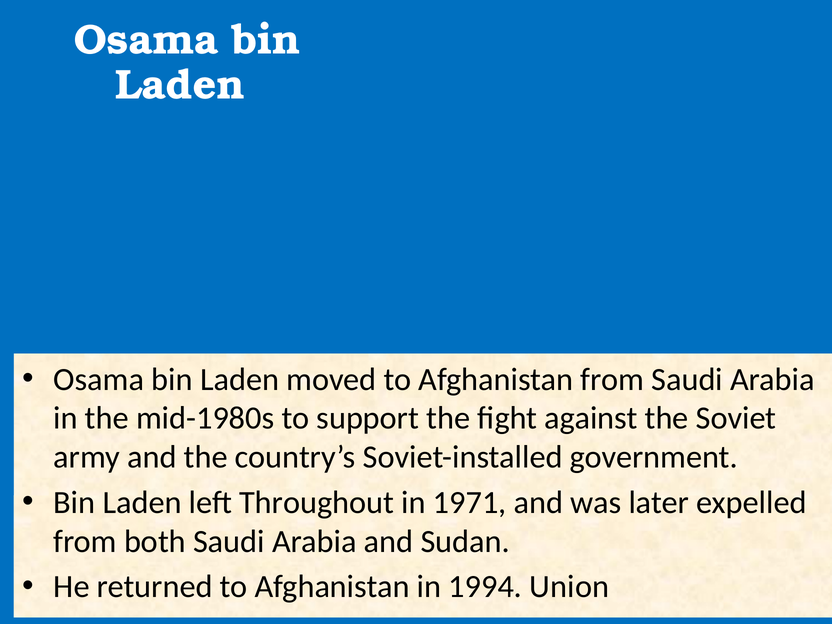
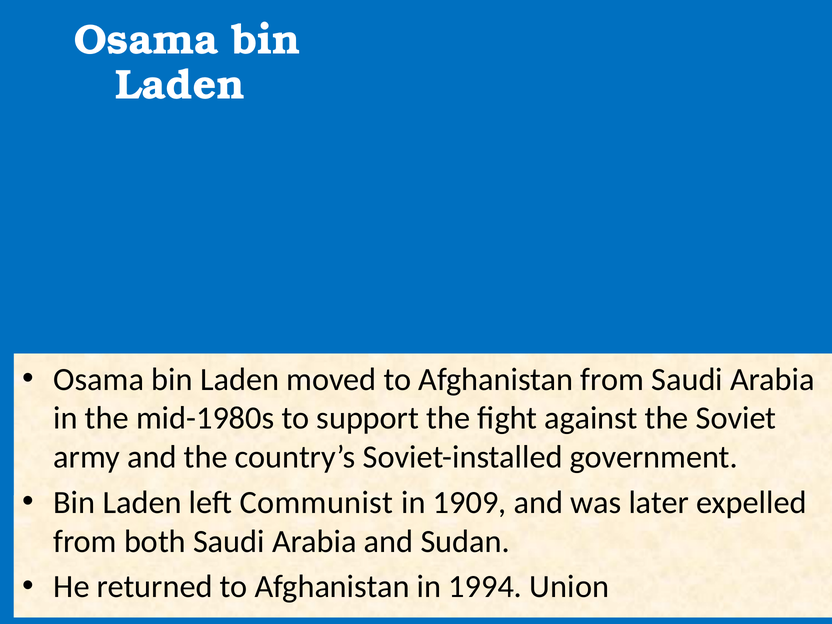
Throughout: Throughout -> Communist (316, 502)
1971: 1971 -> 1909 (470, 502)
